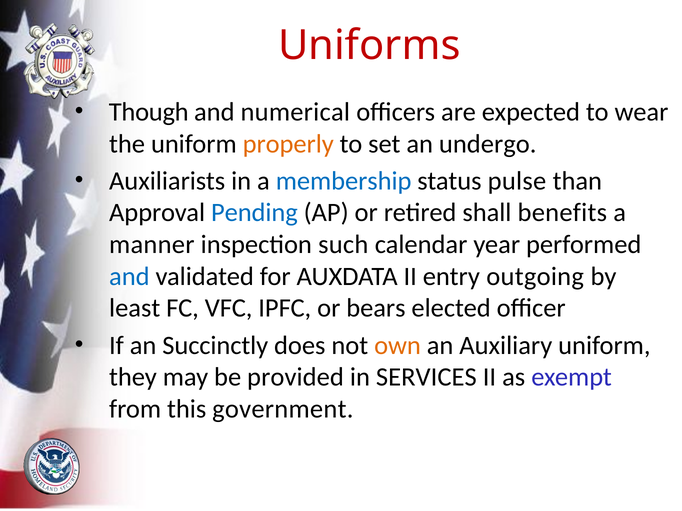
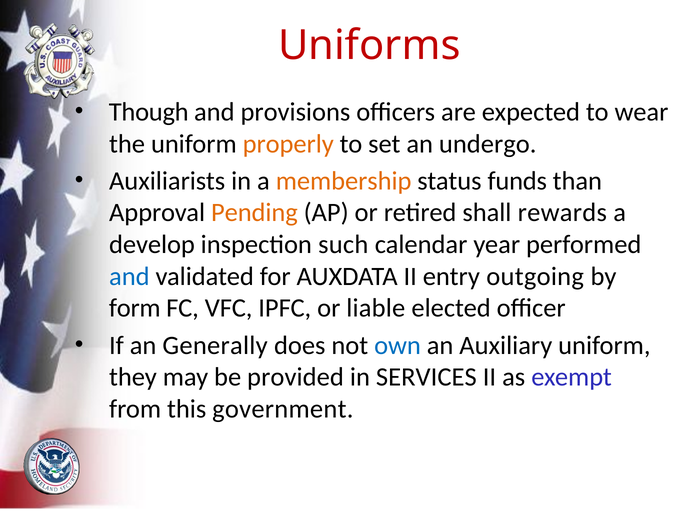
numerical: numerical -> provisions (295, 112)
membership colour: blue -> orange (344, 181)
pulse: pulse -> funds (517, 181)
Pending colour: blue -> orange (254, 213)
benefits: benefits -> rewards (562, 213)
manner: manner -> develop (152, 245)
least: least -> form (135, 308)
bears: bears -> liable (376, 308)
Succinctly: Succinctly -> Generally (215, 346)
own colour: orange -> blue (398, 346)
